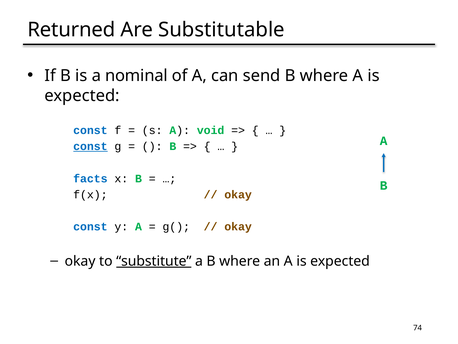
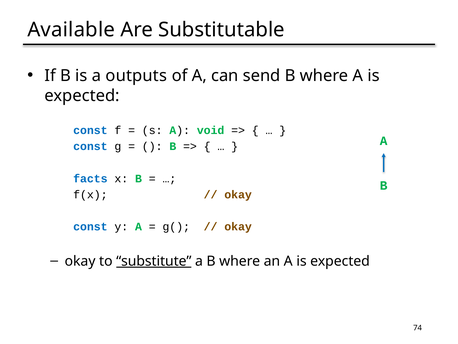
Returned: Returned -> Available (71, 30)
nominal: nominal -> outputs (136, 76)
const underline: present -> none (90, 146)
